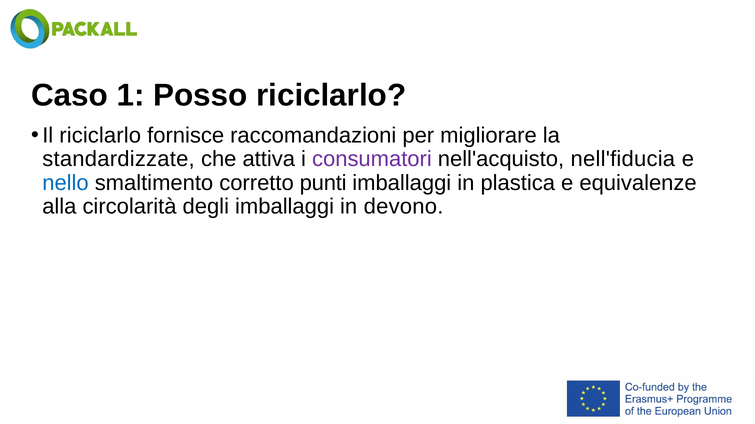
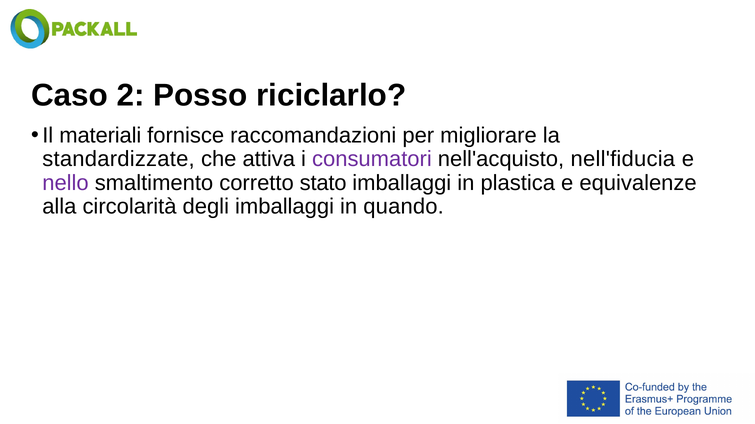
1: 1 -> 2 (131, 96)
Il riciclarlo: riciclarlo -> materiali (100, 135)
nello colour: blue -> purple (65, 183)
punti: punti -> stato (323, 183)
devono: devono -> quando (404, 207)
